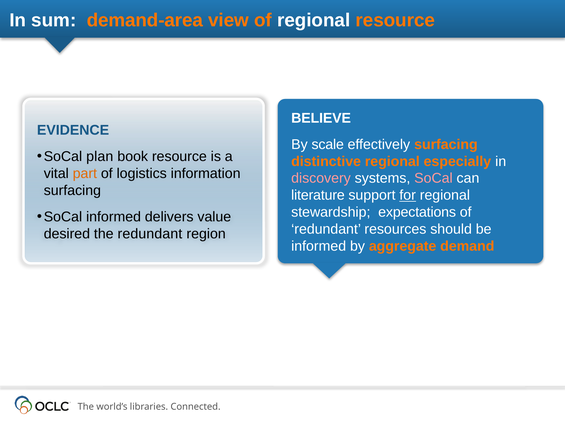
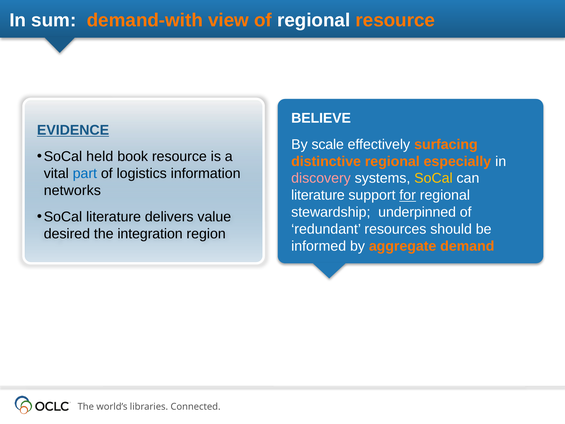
demand-area: demand-area -> demand-with (145, 20)
EVIDENCE underline: none -> present (73, 130)
plan: plan -> held (100, 157)
part colour: orange -> blue (85, 173)
SoCal colour: pink -> yellow (433, 178)
surfacing: surfacing -> networks (72, 190)
expectations: expectations -> underpinned (417, 212)
SoCal informed: informed -> literature (114, 217)
the redundant: redundant -> integration (150, 234)
